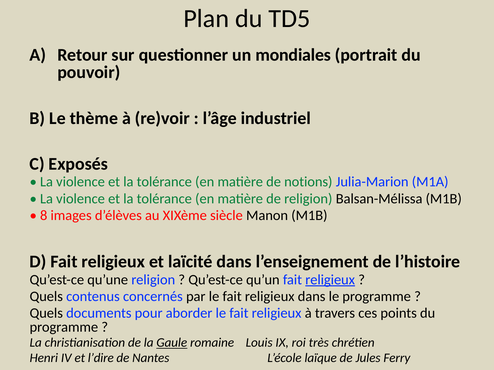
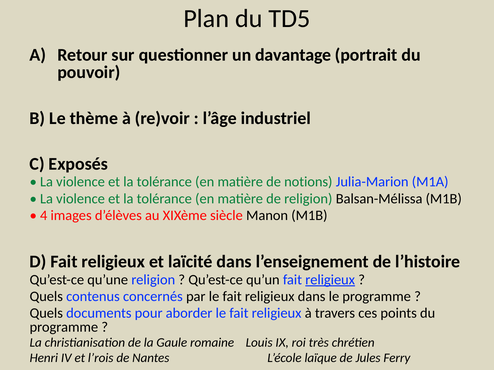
mondiales: mondiales -> davantage (293, 55)
8: 8 -> 4 (44, 216)
Gaule underline: present -> none (172, 343)
l’dire: l’dire -> l’rois (101, 358)
